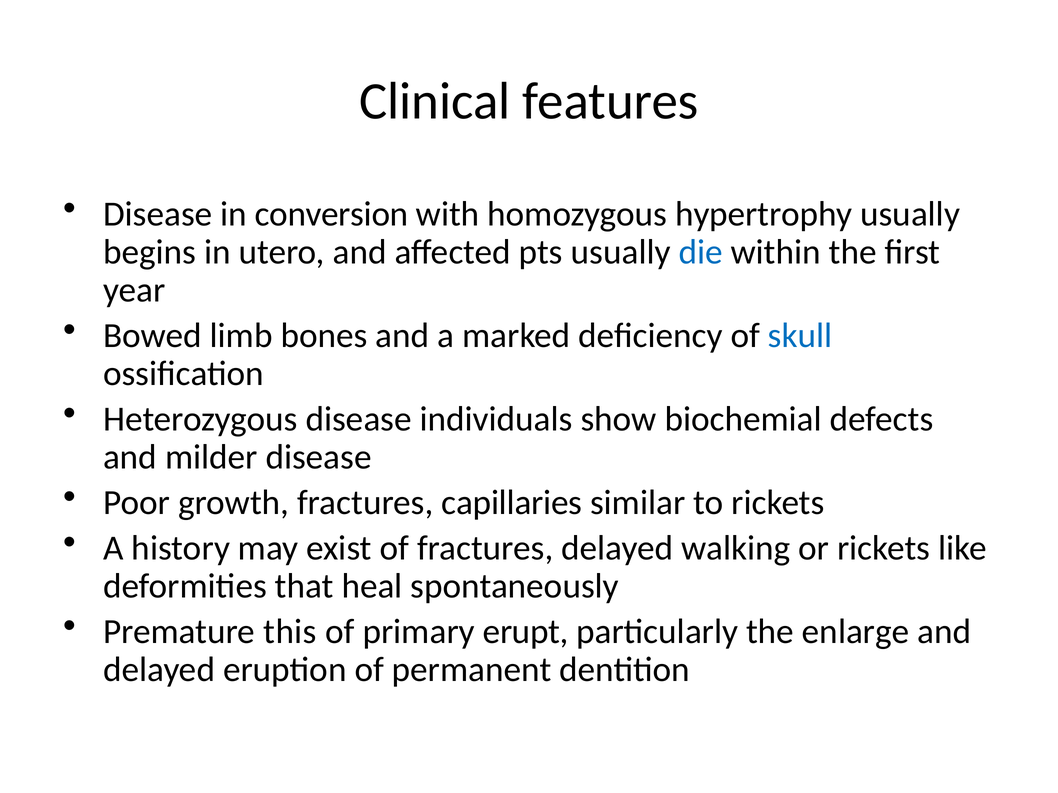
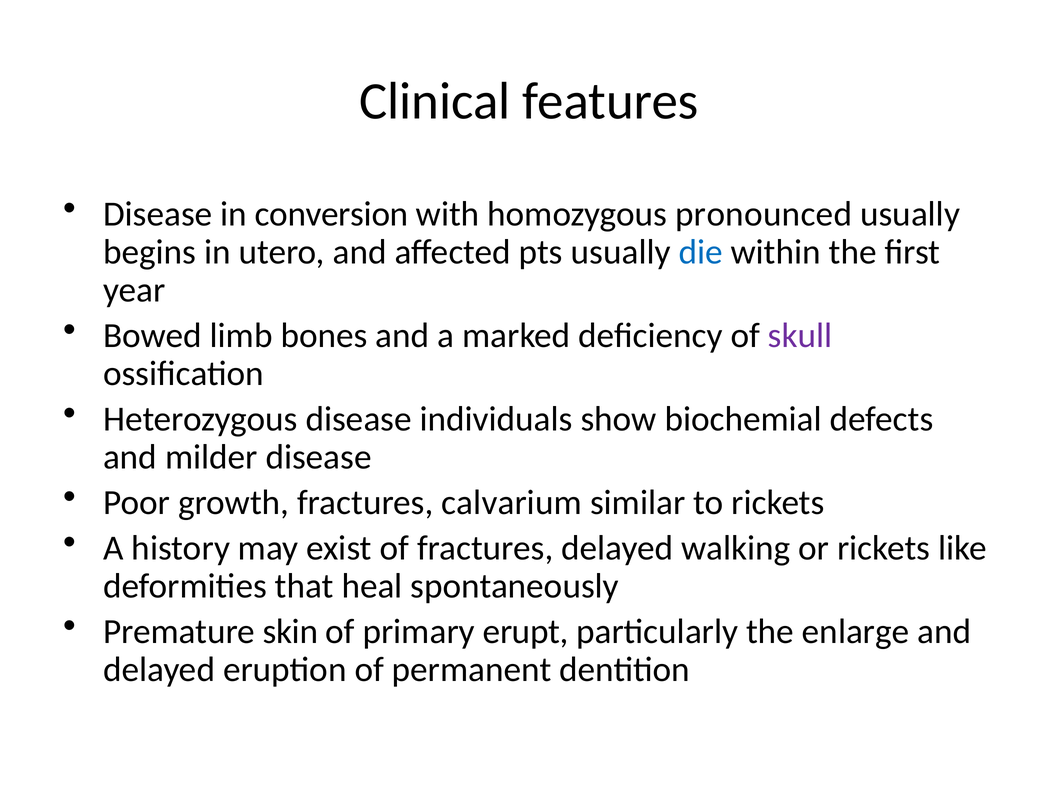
hypertrophy: hypertrophy -> pronounced (764, 214)
skull colour: blue -> purple (800, 336)
capillaries: capillaries -> calvarium (512, 503)
this: this -> skin (290, 632)
